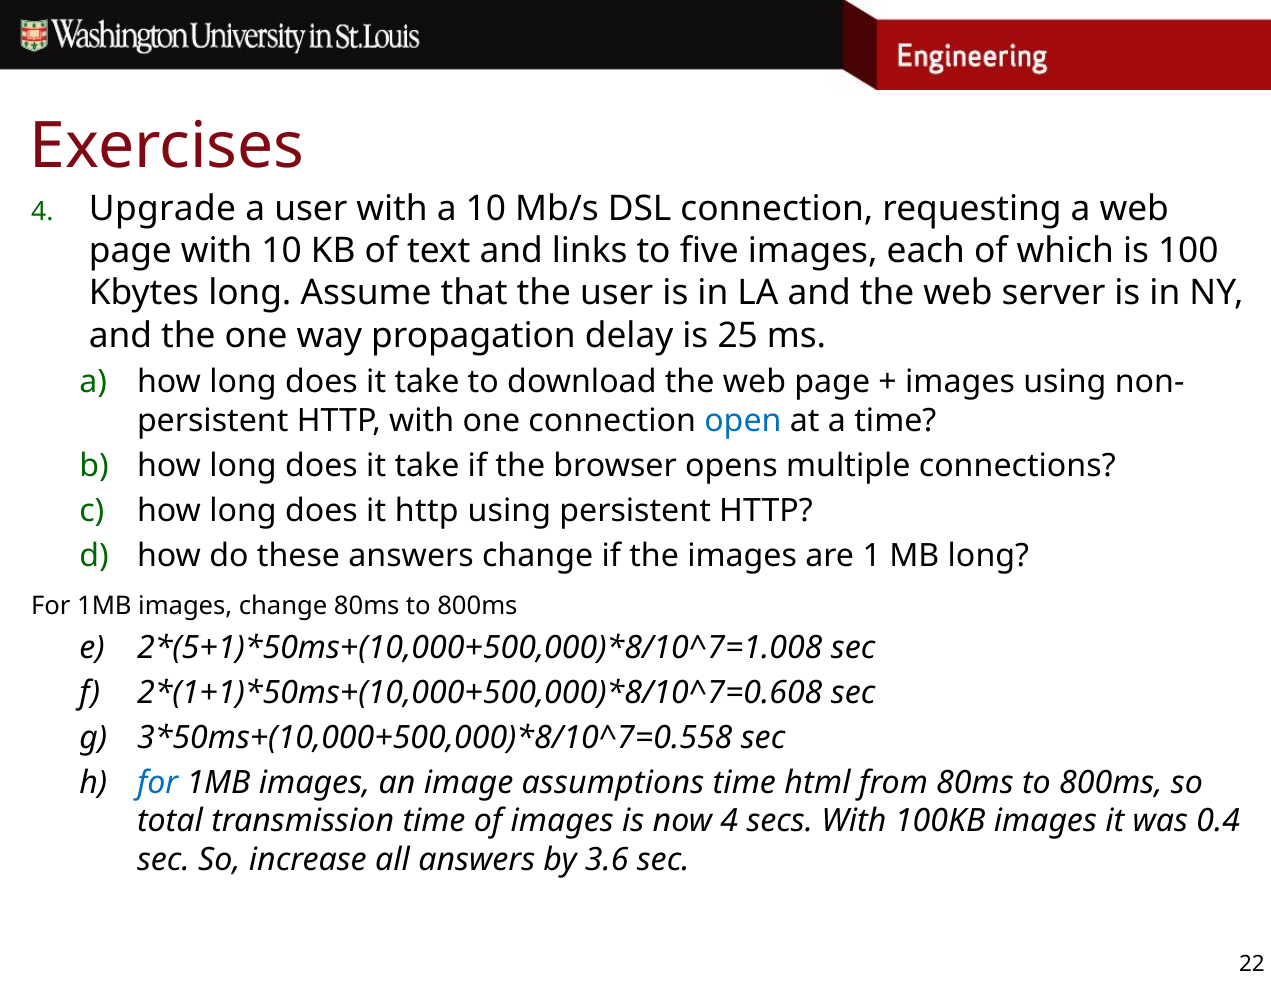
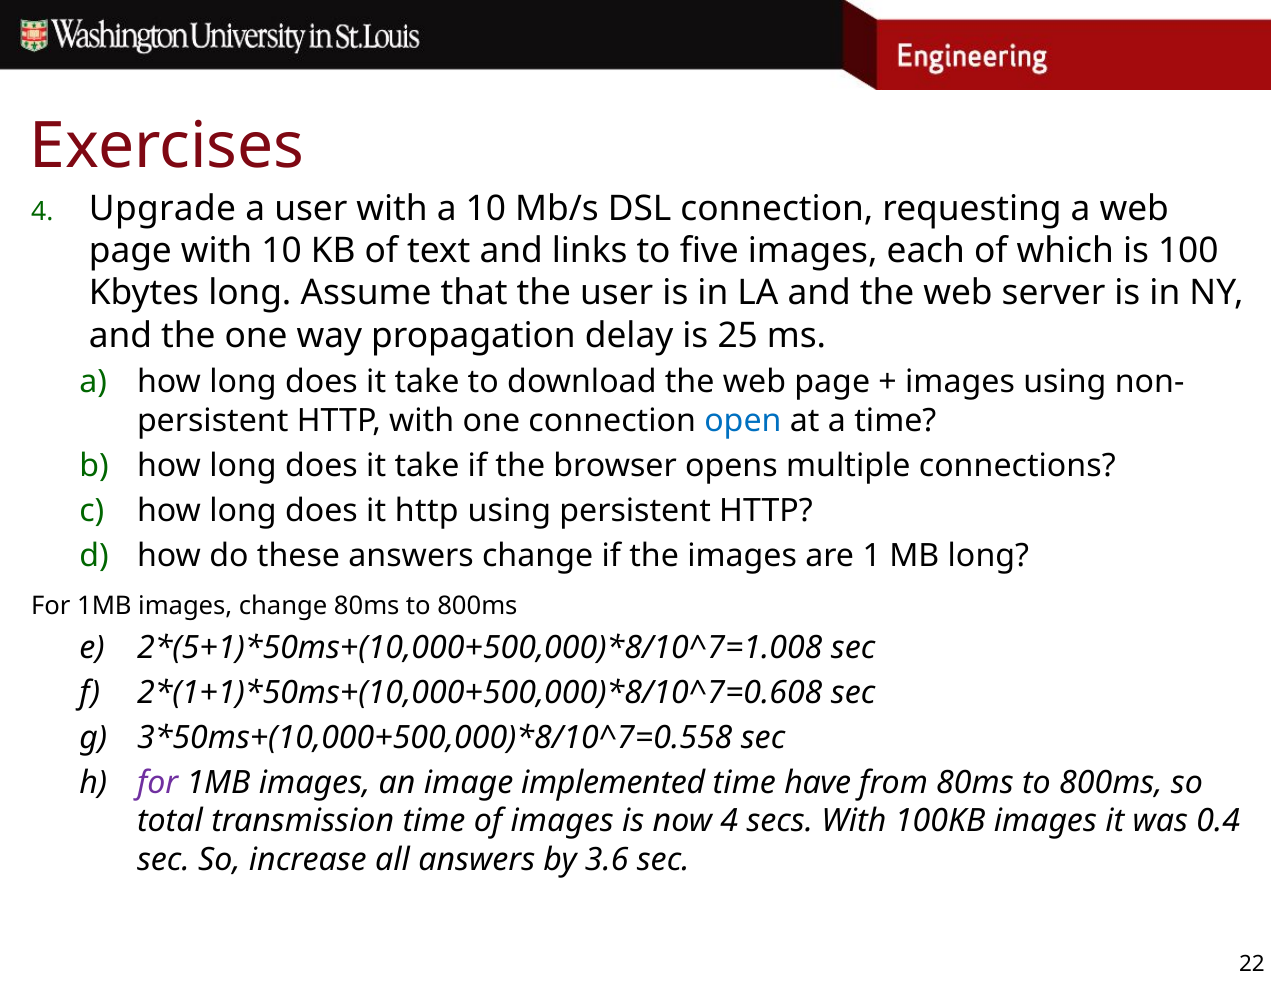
for colour: blue -> purple (158, 783)
assumptions: assumptions -> implemented (613, 783)
html: html -> have (818, 783)
